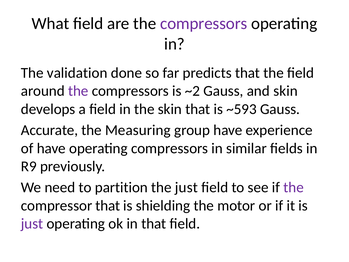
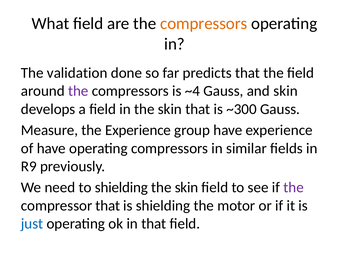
compressors colour: purple -> orange (204, 24)
~2: ~2 -> ~4 (192, 91)
~593: ~593 -> ~300 (241, 109)
Accurate: Accurate -> Measure (49, 130)
the Measuring: Measuring -> Experience (138, 130)
to partition: partition -> shielding (121, 187)
just: just -> skin (187, 187)
just colour: purple -> blue (32, 223)
